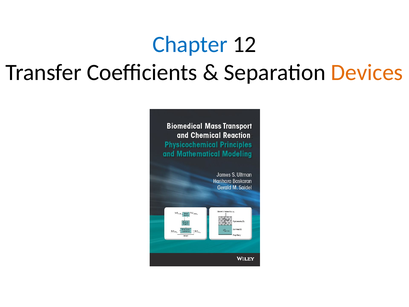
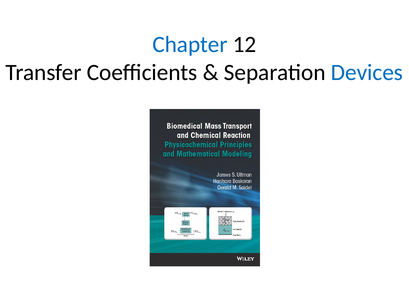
Devices colour: orange -> blue (367, 72)
